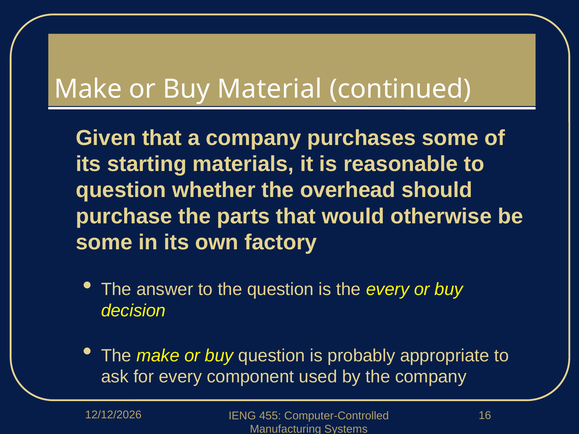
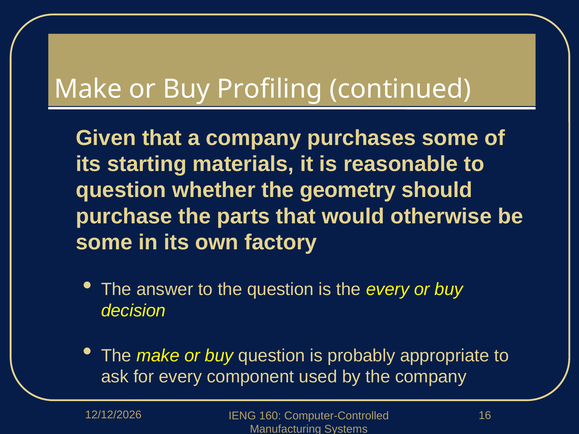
Material: Material -> Profiling (270, 89)
overhead: overhead -> geometry (348, 190)
455: 455 -> 160 (270, 416)
